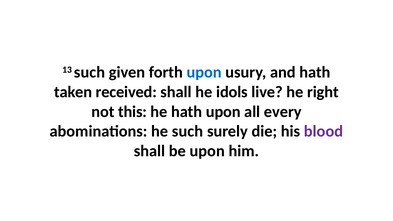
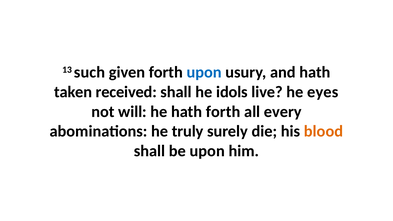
right: right -> eyes (323, 92)
this: this -> will (132, 112)
hath upon: upon -> forth (223, 112)
he such: such -> truly (188, 131)
blood colour: purple -> orange (323, 131)
